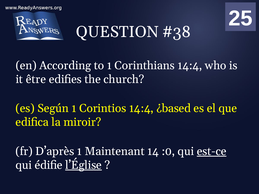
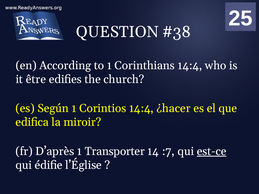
¿based: ¿based -> ¿hacer (174, 108)
Maintenant: Maintenant -> Transporter (115, 151)
:0: :0 -> :7 (168, 151)
l’Église underline: present -> none (84, 165)
